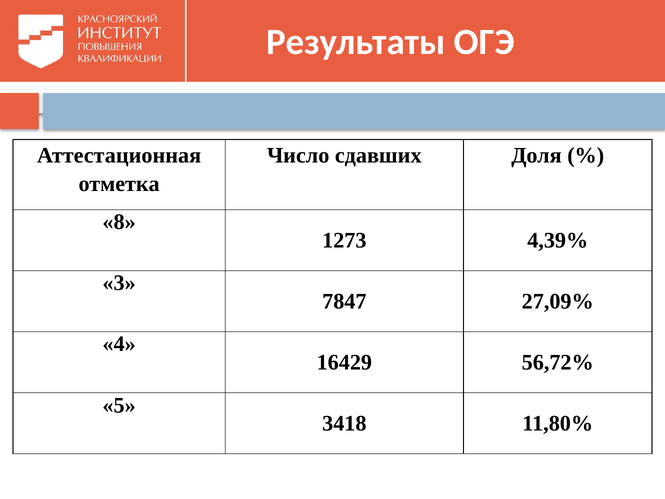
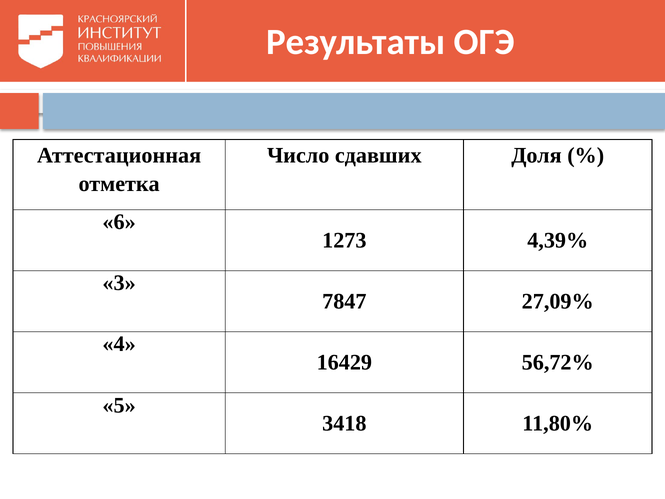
8: 8 -> 6 (119, 222)
